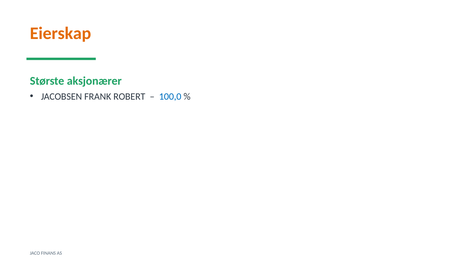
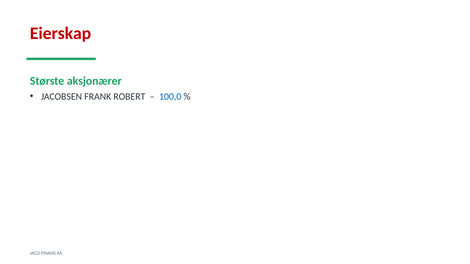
Eierskap colour: orange -> red (61, 34)
